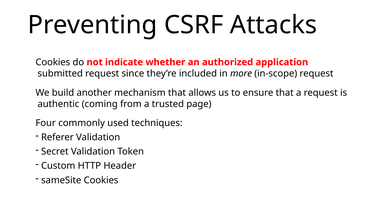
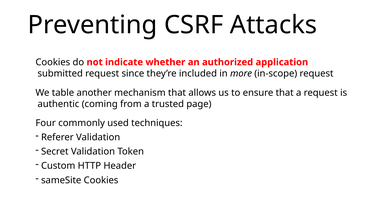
build: build -> table (63, 93)
